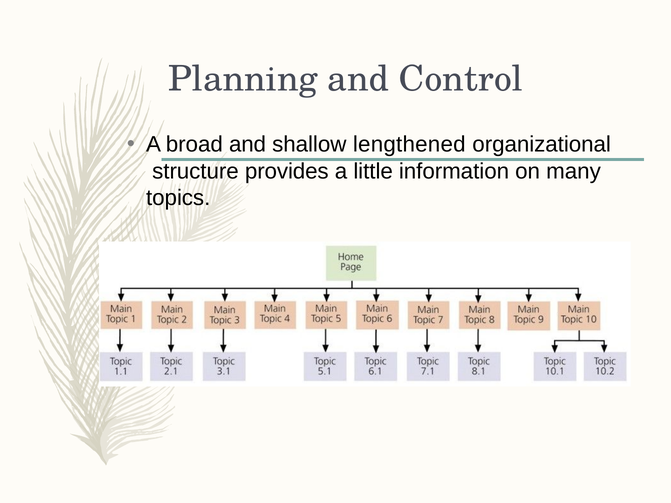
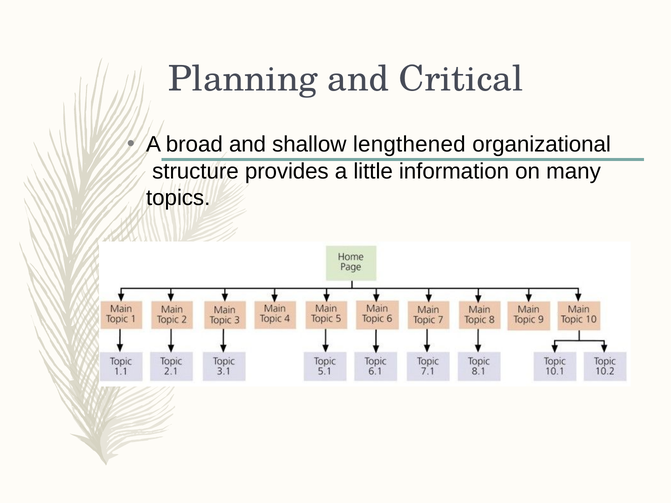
Control: Control -> Critical (461, 79)
